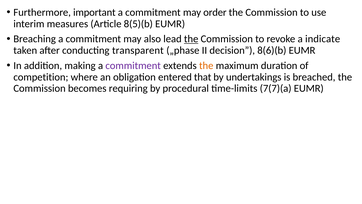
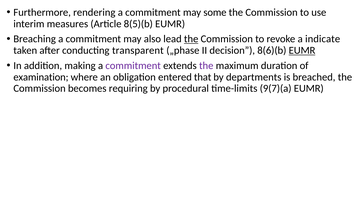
important: important -> rendering (94, 12)
order: order -> some (215, 12)
EUMR underline: none -> present (302, 50)
the colour: orange -> purple (206, 66)
competition: competition -> examination (41, 77)
undertakings: undertakings -> departments (254, 77)
7(7)(a: 7(7)(a -> 9(7)(a (276, 88)
